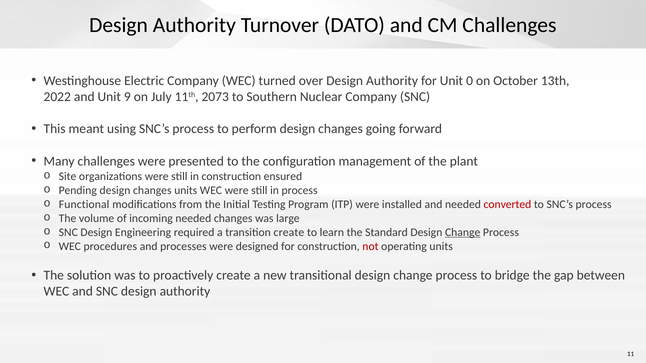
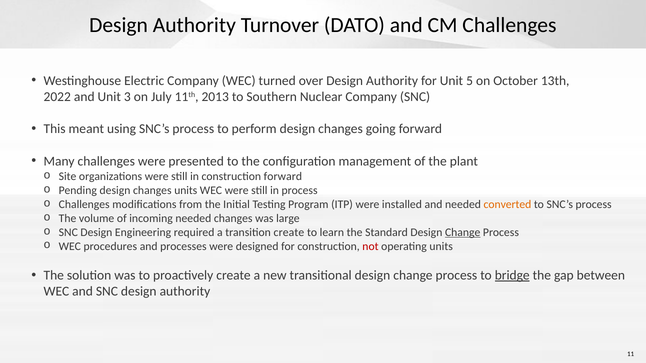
0: 0 -> 5 (470, 81)
9: 9 -> 3 (127, 97)
2073: 2073 -> 2013 (215, 97)
construction ensured: ensured -> forward (283, 176)
Functional: Functional -> Challenges (84, 204)
converted colour: red -> orange (507, 204)
bridge underline: none -> present (512, 276)
